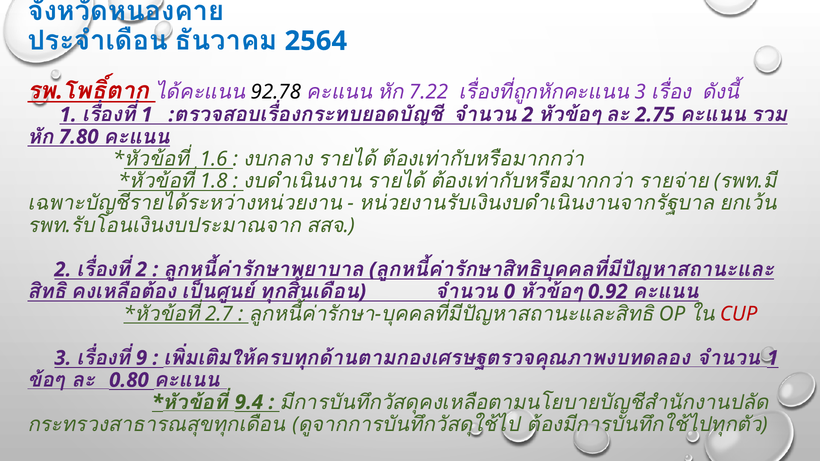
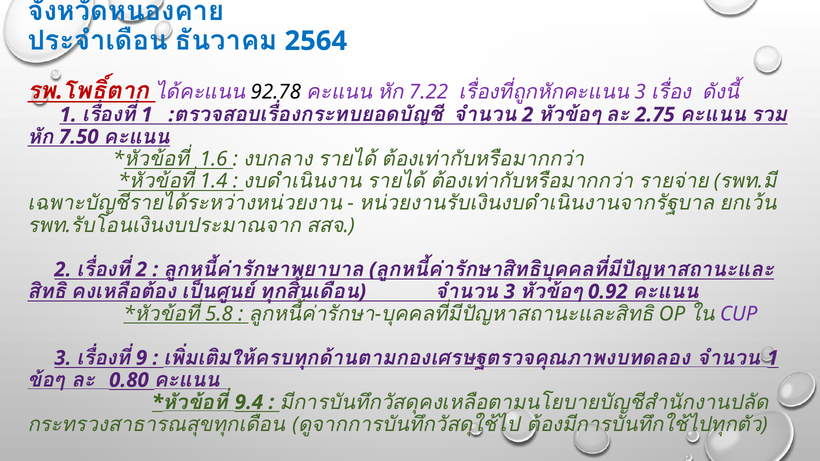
7.80: 7.80 -> 7.50 (79, 137)
1.8: 1.8 -> 1.4 (214, 181)
0: 0 -> 3 (509, 292)
2.7: 2.7 -> 5.8 (219, 314)
CUP colour: red -> purple (739, 314)
